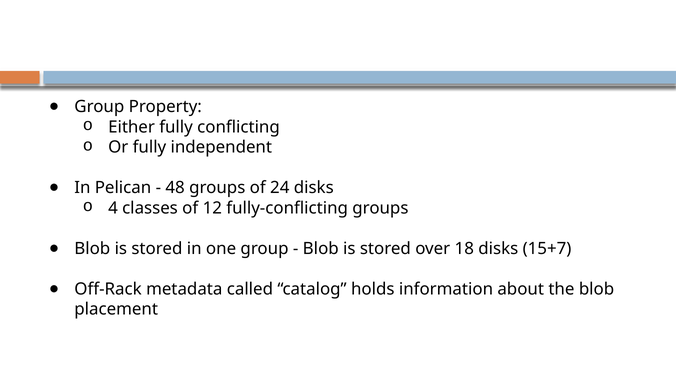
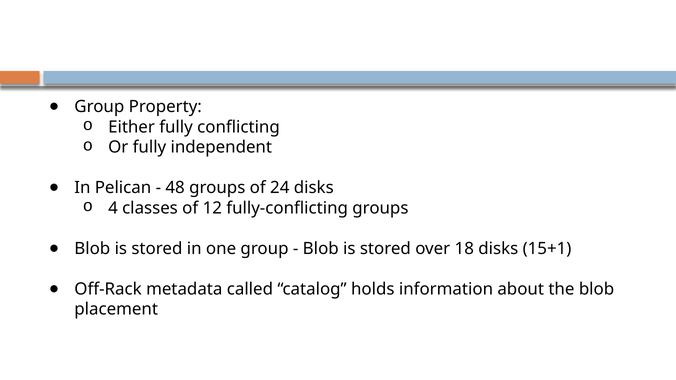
15+7: 15+7 -> 15+1 (547, 249)
